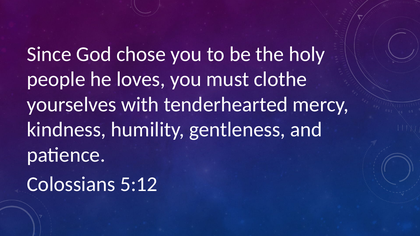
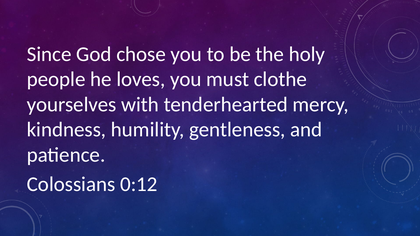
5:12: 5:12 -> 0:12 (139, 185)
